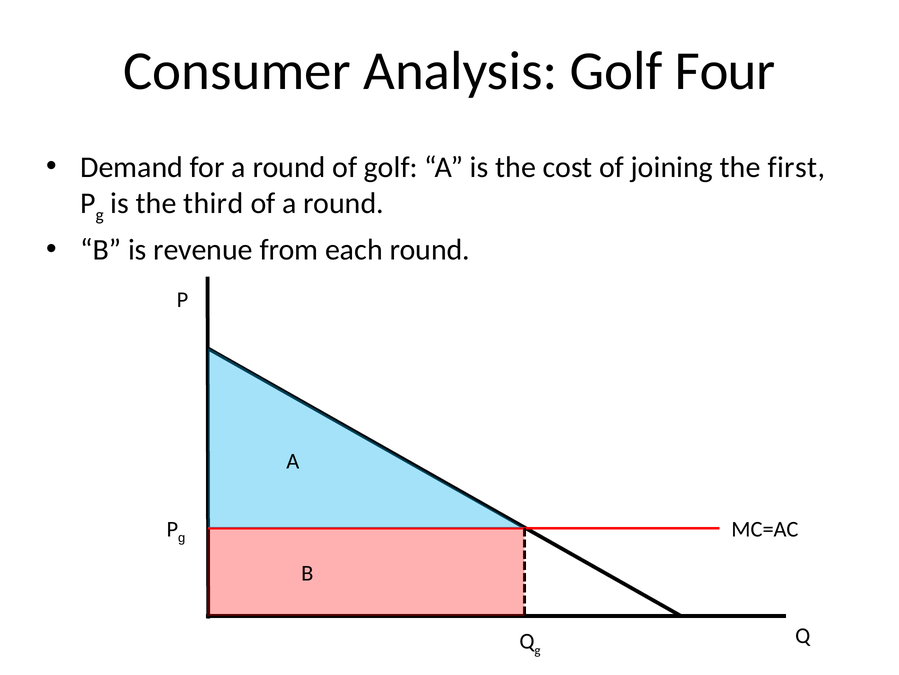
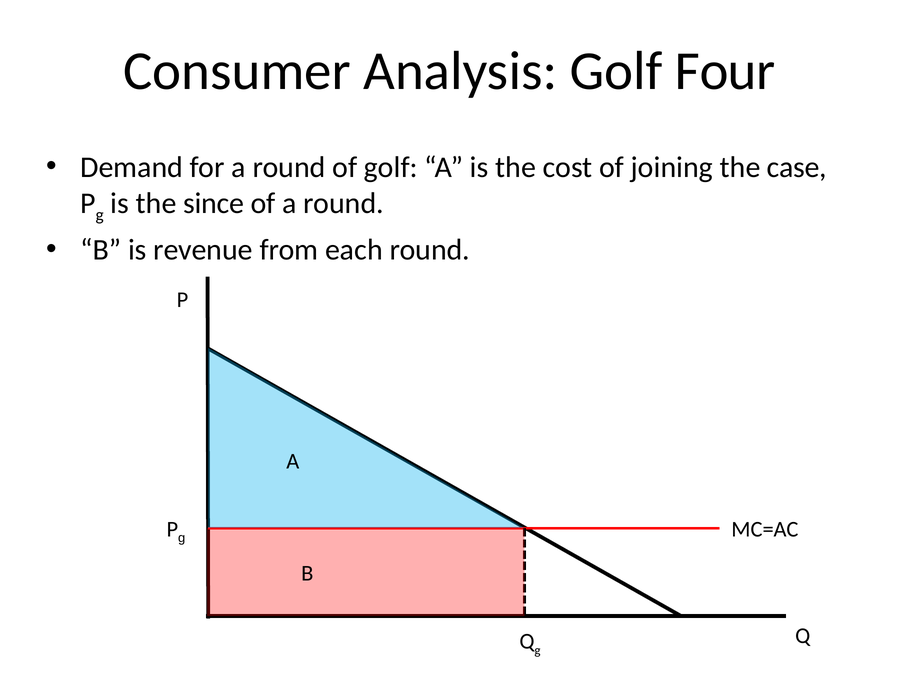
first: first -> case (797, 167)
third: third -> since (214, 203)
